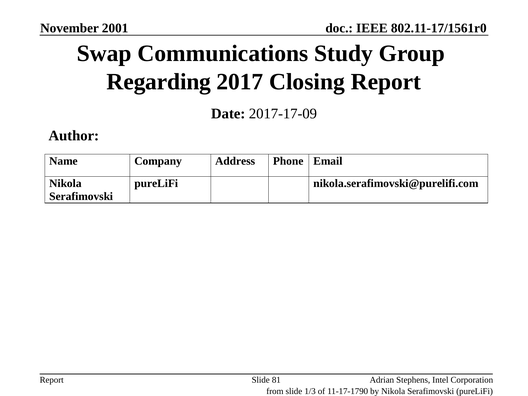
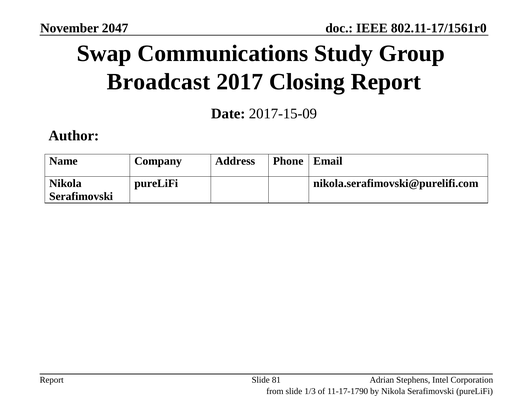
2001: 2001 -> 2047 (115, 28)
Regarding: Regarding -> Broadcast (159, 82)
2017-17-09: 2017-17-09 -> 2017-15-09 (283, 114)
